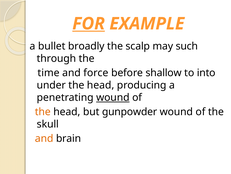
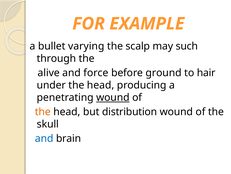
FOR underline: present -> none (89, 24)
broadly: broadly -> varying (86, 46)
time: time -> alive (49, 72)
shallow: shallow -> ground (164, 72)
into: into -> hair (206, 72)
gunpowder: gunpowder -> distribution (130, 111)
and colour: orange -> blue (44, 138)
